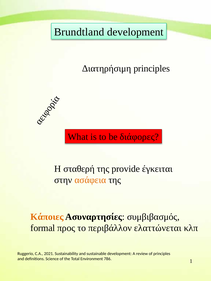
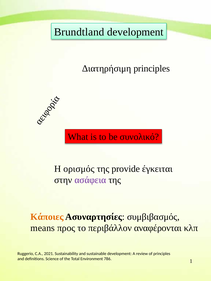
διάφορες: διάφορες -> συνολικό (139, 137)
σταθερή: σταθερή -> ορισμός (79, 169)
ασάφεια colour: orange -> purple (90, 180)
formal: formal -> means (43, 228)
ελαττώνεται: ελαττώνεται -> αναφέρονται (158, 228)
